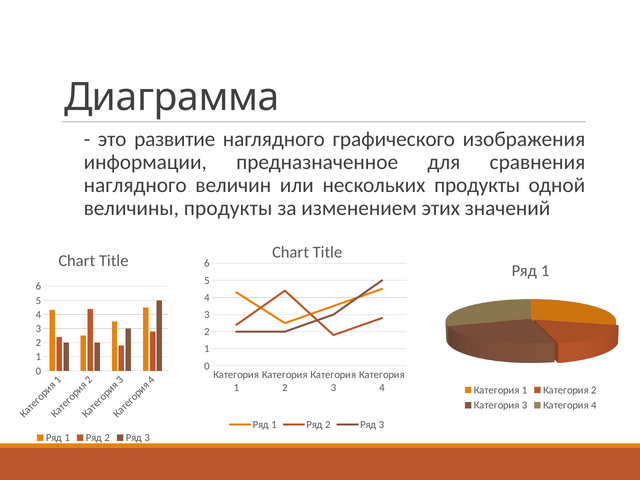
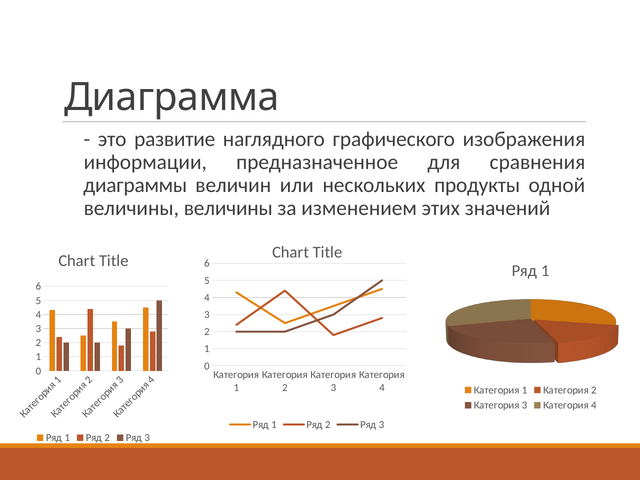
наглядного: наглядного -> диаграммы (135, 185)
величины продукты: продукты -> величины (228, 208)
